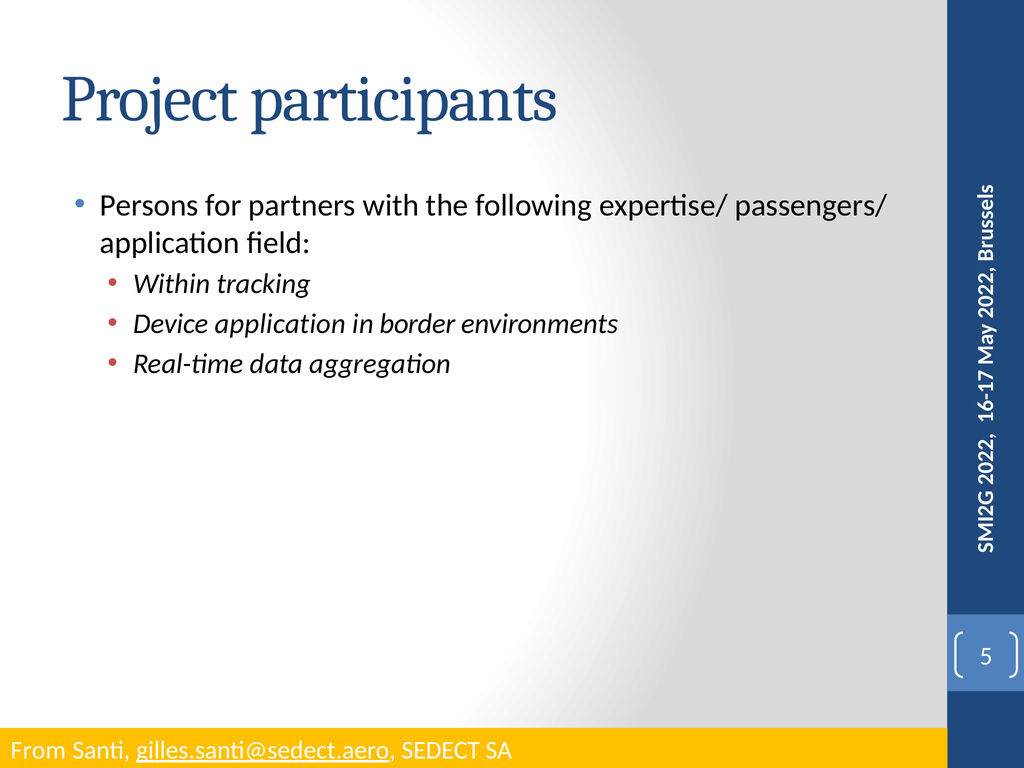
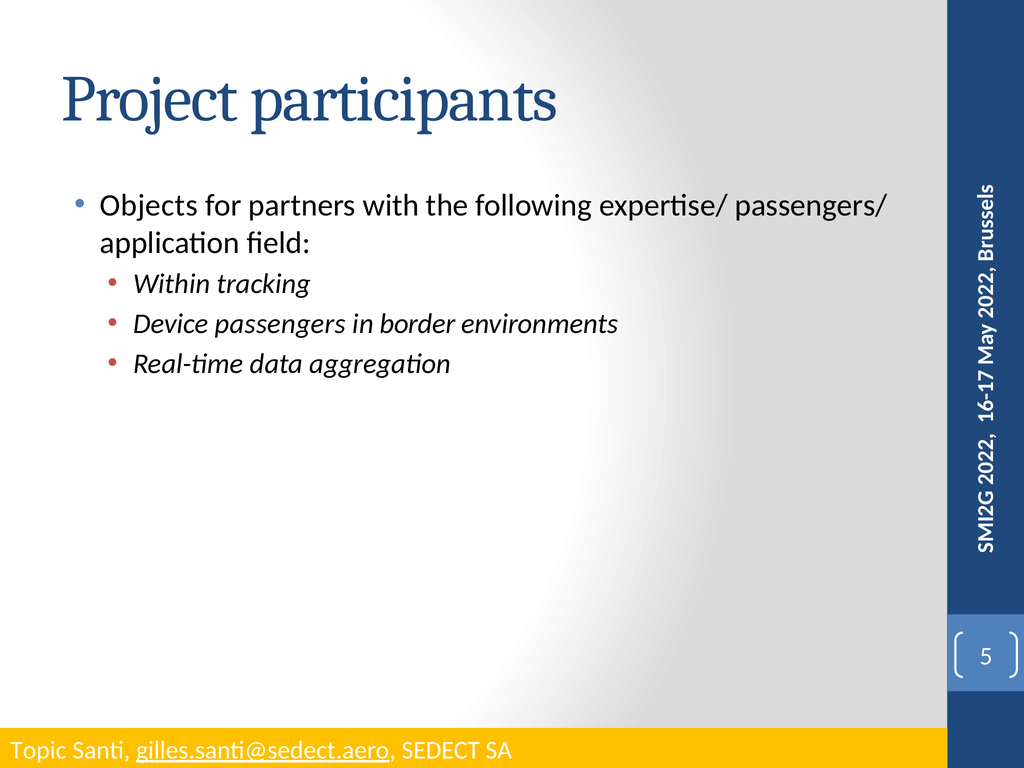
Persons: Persons -> Objects (149, 205)
Device application: application -> passengers (280, 324)
From: From -> Topic (38, 750)
